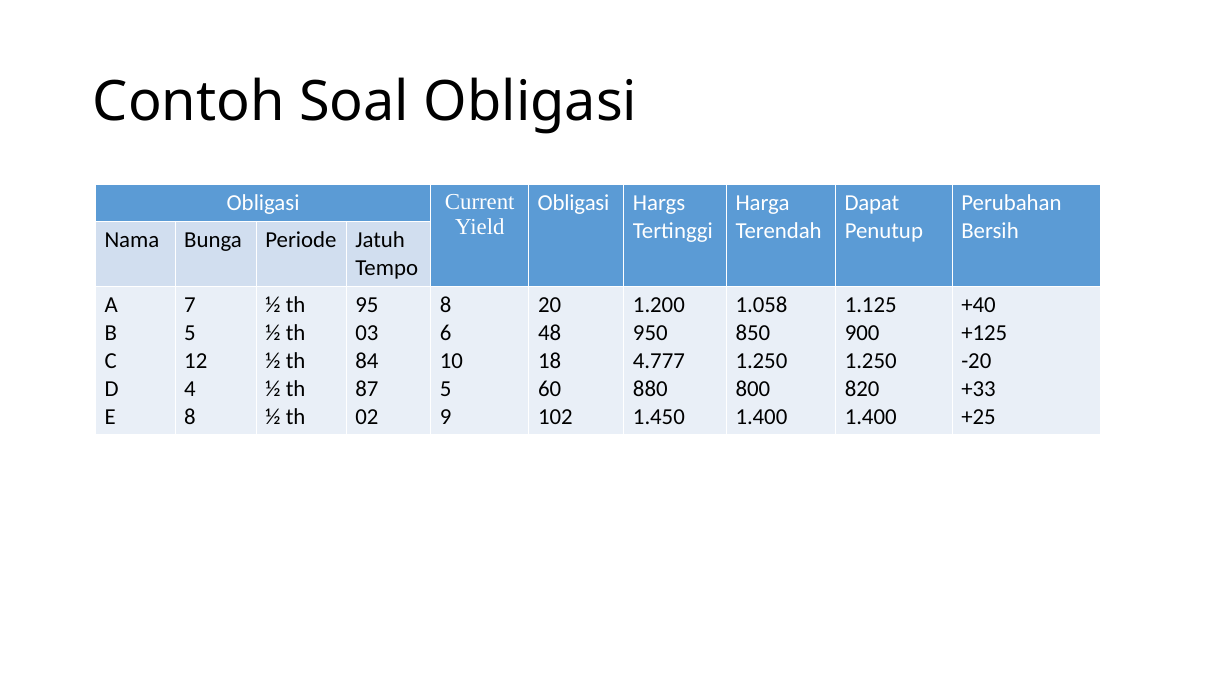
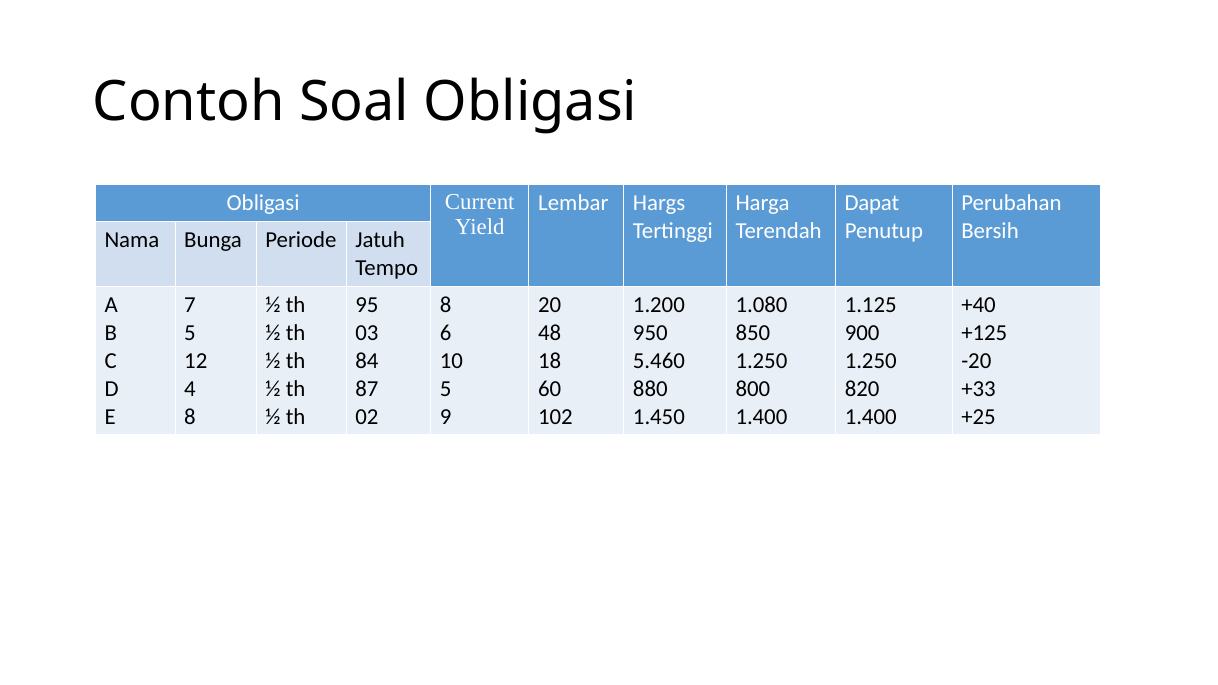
Obligasi: Obligasi -> Lembar (573, 203)
1.058: 1.058 -> 1.080 (761, 305)
4.777: 4.777 -> 5.460 (659, 361)
